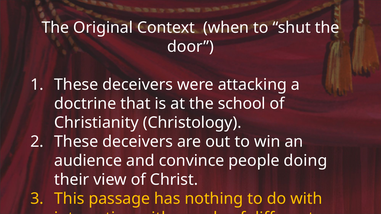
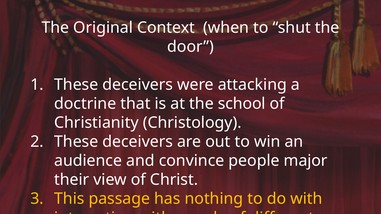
doing: doing -> major (306, 161)
